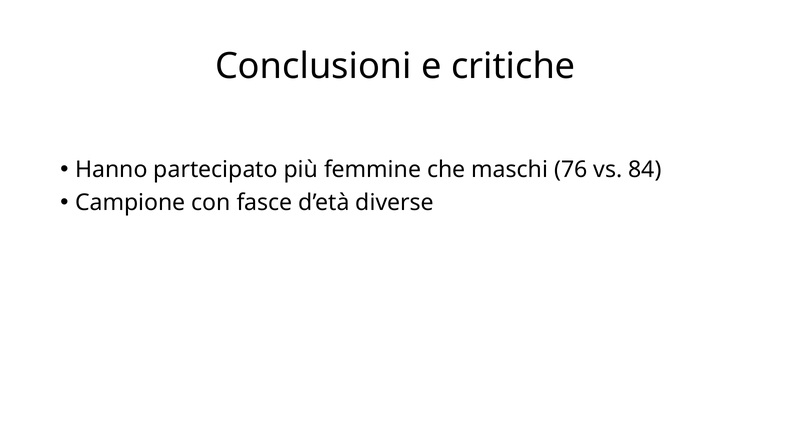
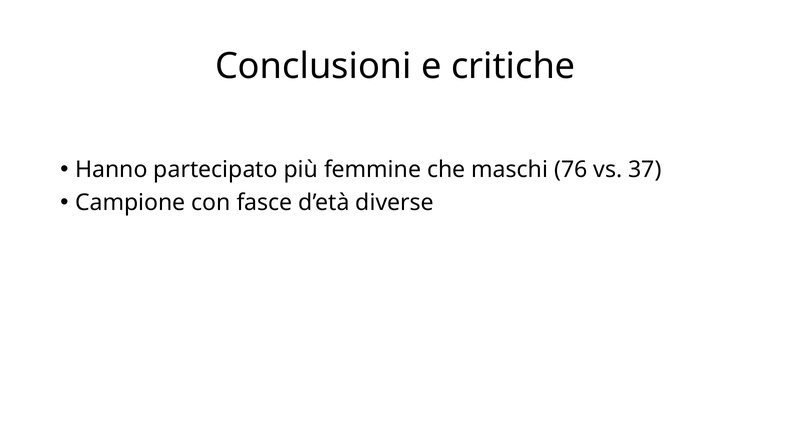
84: 84 -> 37 (645, 170)
